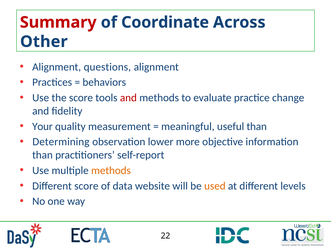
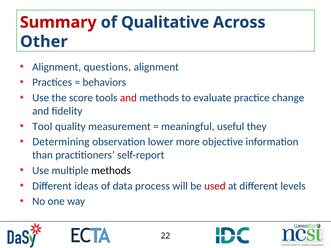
Coordinate: Coordinate -> Qualitative (165, 22)
Your: Your -> Tool (42, 127)
useful than: than -> they (257, 127)
methods colour: orange -> black (111, 171)
Different score: score -> ideas (86, 186)
website: website -> process (152, 186)
used colour: orange -> red (215, 186)
